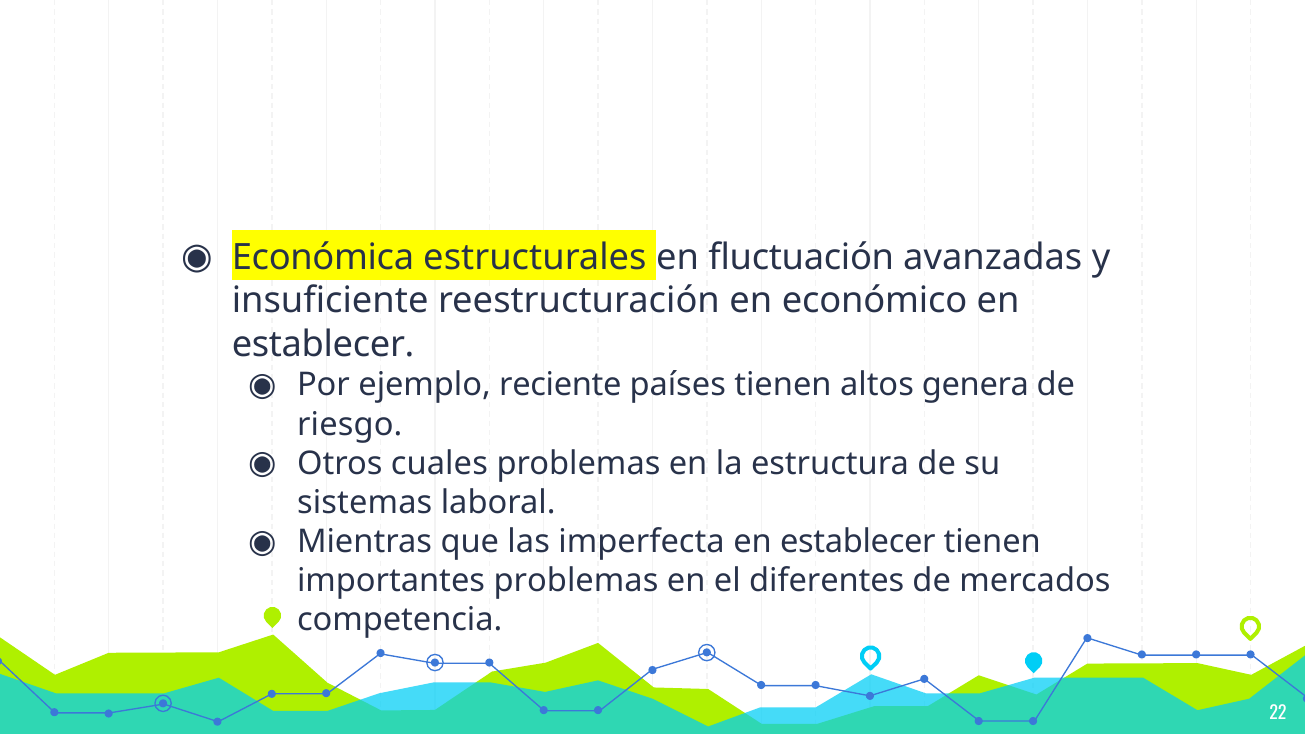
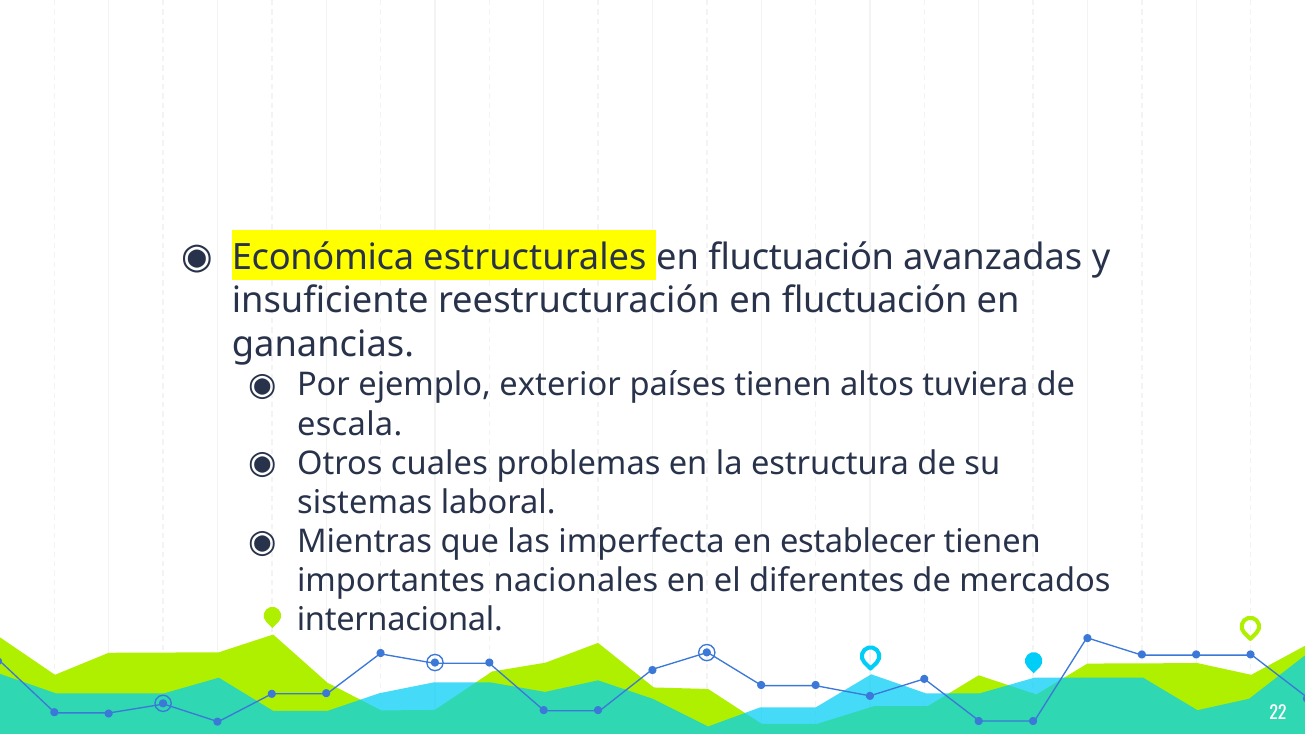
reestructuración en económico: económico -> fluctuación (875, 301)
establecer: establecer -> ganancias (323, 344)
reciente: reciente -> exterior (560, 385)
genera: genera -> tuviera (975, 385)
riesgo: riesgo -> escala (350, 424)
importantes problemas: problemas -> nacionales (576, 581)
competencia: competencia -> internacional (400, 620)
